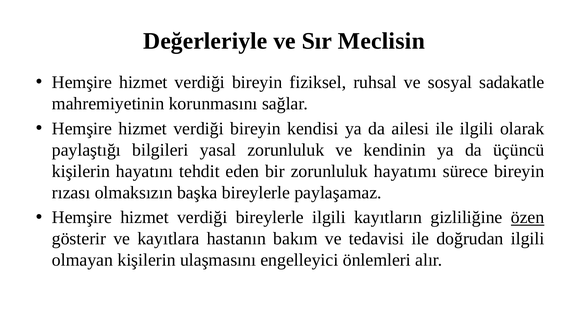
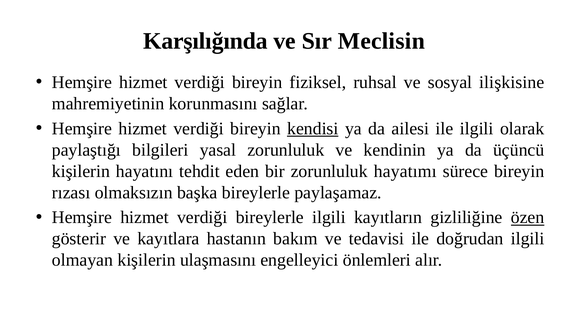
Değerleriyle: Değerleriyle -> Karşılığında (205, 41)
sadakatle: sadakatle -> ilişkisine (512, 82)
kendisi underline: none -> present (313, 129)
